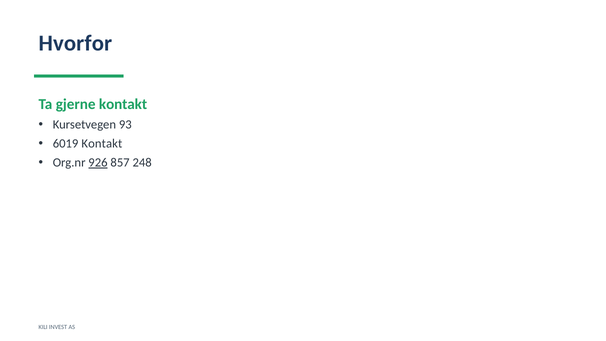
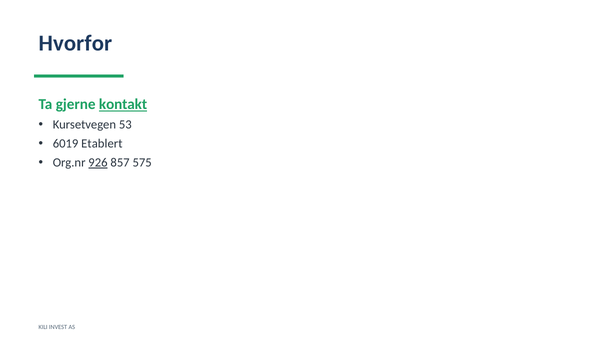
kontakt underline: none -> present (123, 104)
93: 93 -> 53 (125, 125)
6019 Kontakt: Kontakt -> Etablert (102, 144)
248: 248 -> 575 (142, 163)
